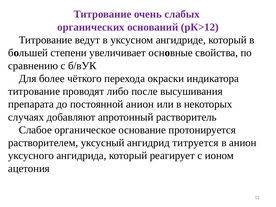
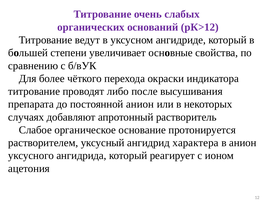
титруется: титруется -> характера (196, 143)
